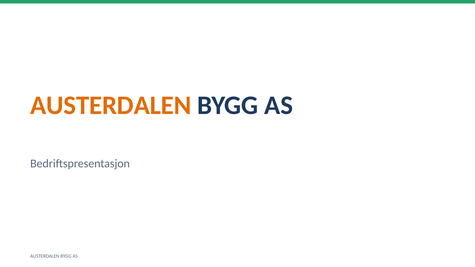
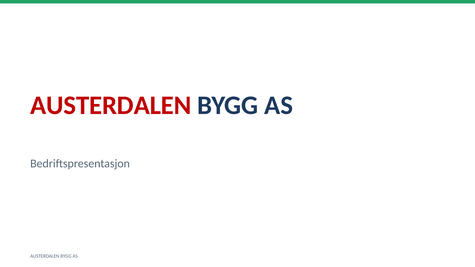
AUSTERDALEN colour: orange -> red (111, 105)
